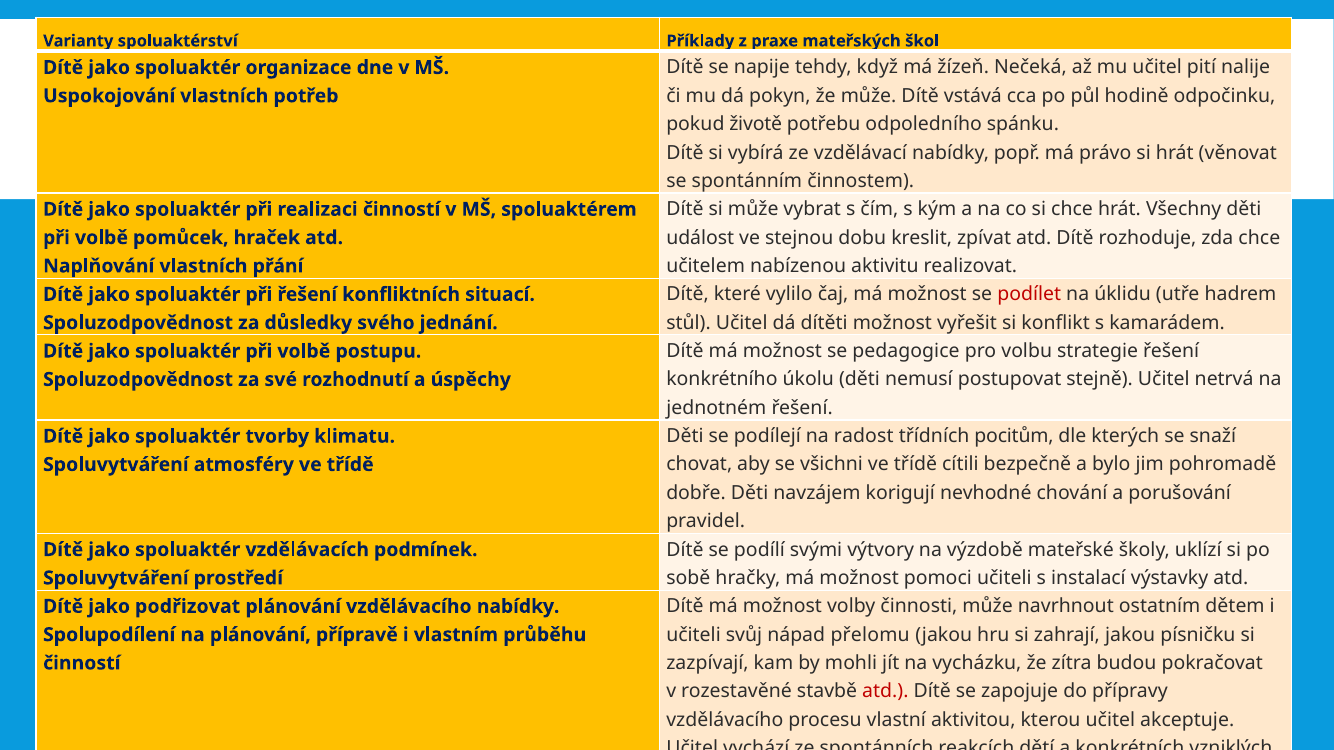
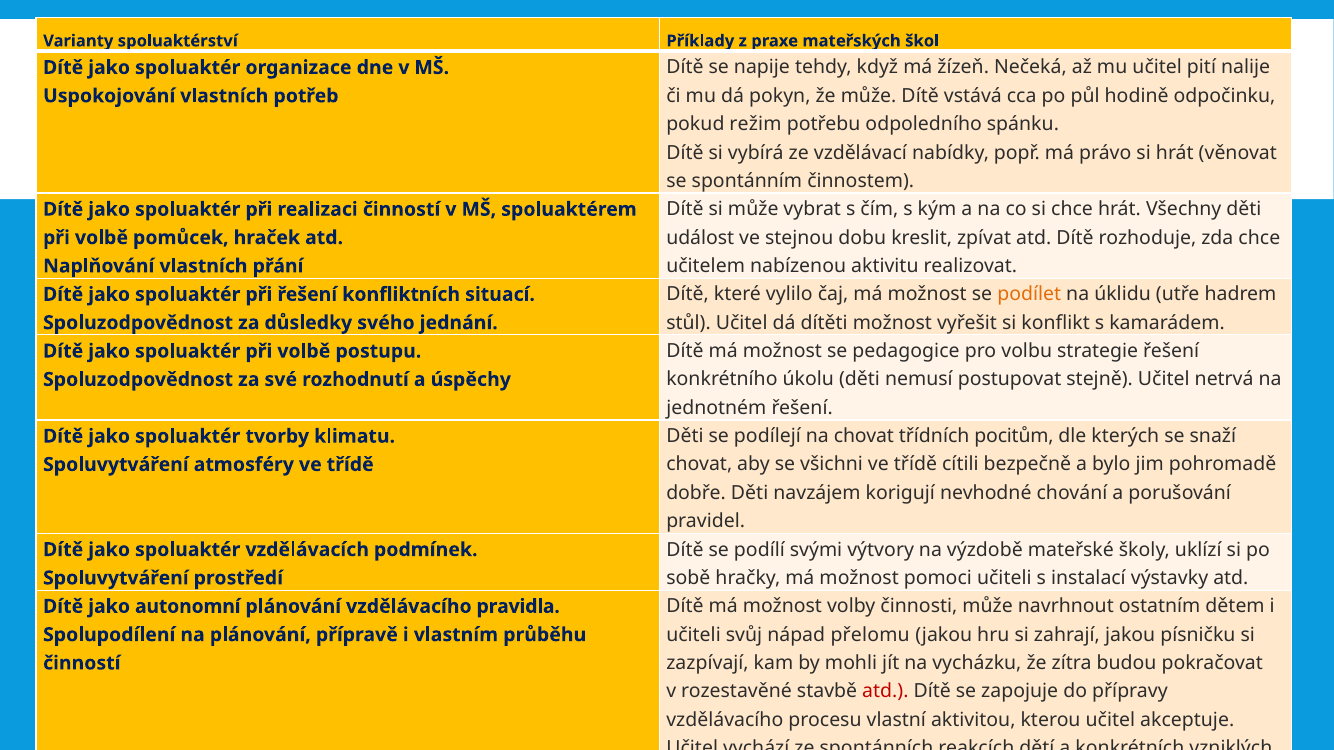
životě: životě -> režim (756, 124)
podílet colour: red -> orange (1029, 295)
na radost: radost -> chovat (864, 436)
podřizovat: podřizovat -> autonomní (188, 607)
vzdělávacího nabídky: nabídky -> pravidla (518, 607)
